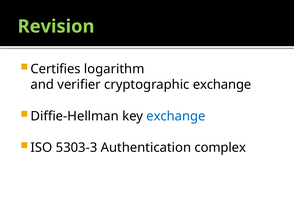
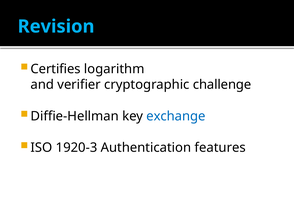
Revision colour: light green -> light blue (56, 26)
cryptographic exchange: exchange -> challenge (222, 84)
5303-3: 5303-3 -> 1920-3 (77, 147)
complex: complex -> features (220, 147)
